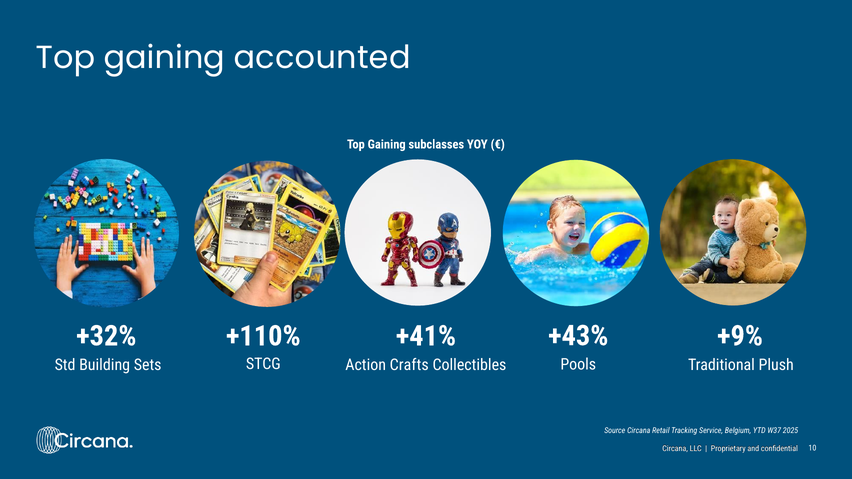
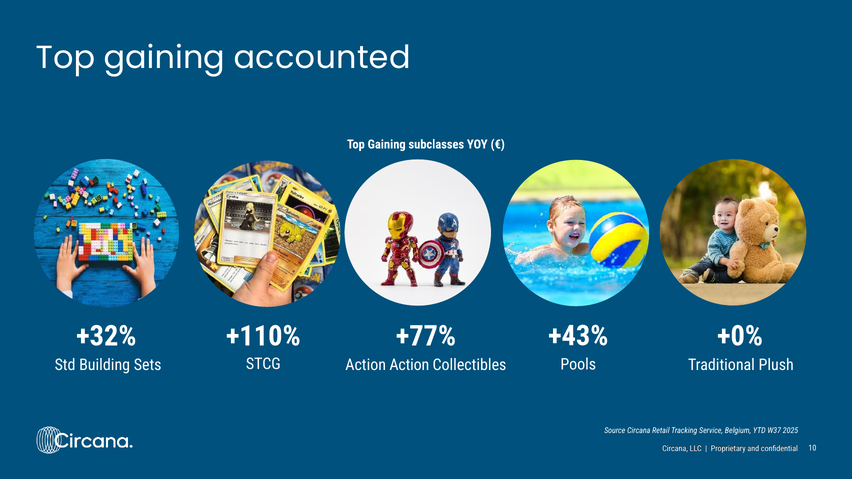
+41%: +41% -> +77% (426, 336)
+9%: +9% -> +0% (740, 336)
Action Crafts: Crafts -> Action (409, 365)
